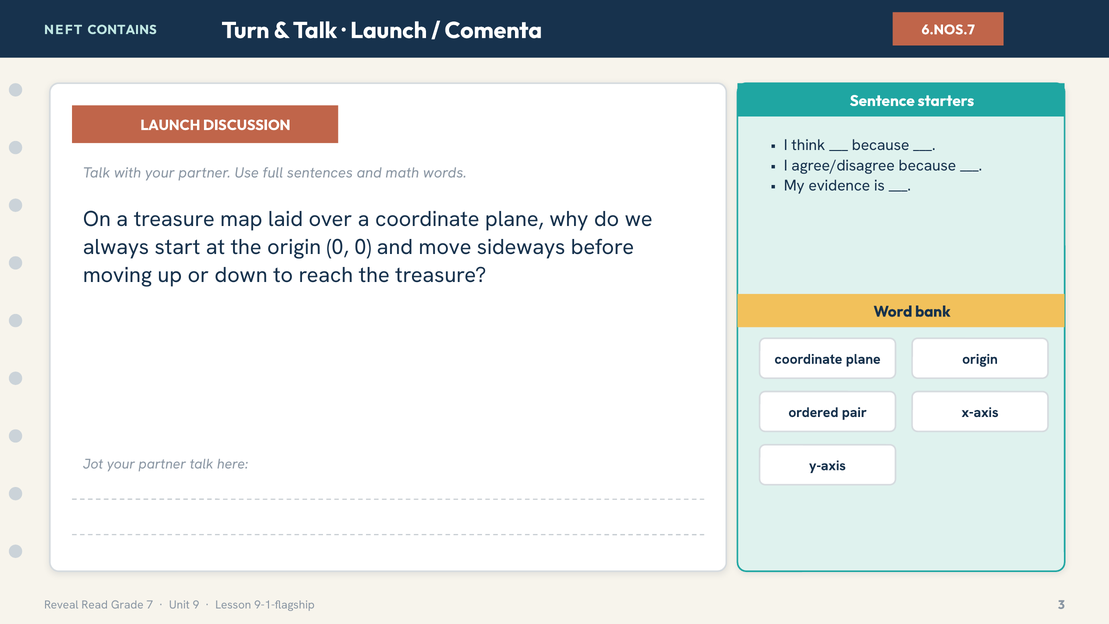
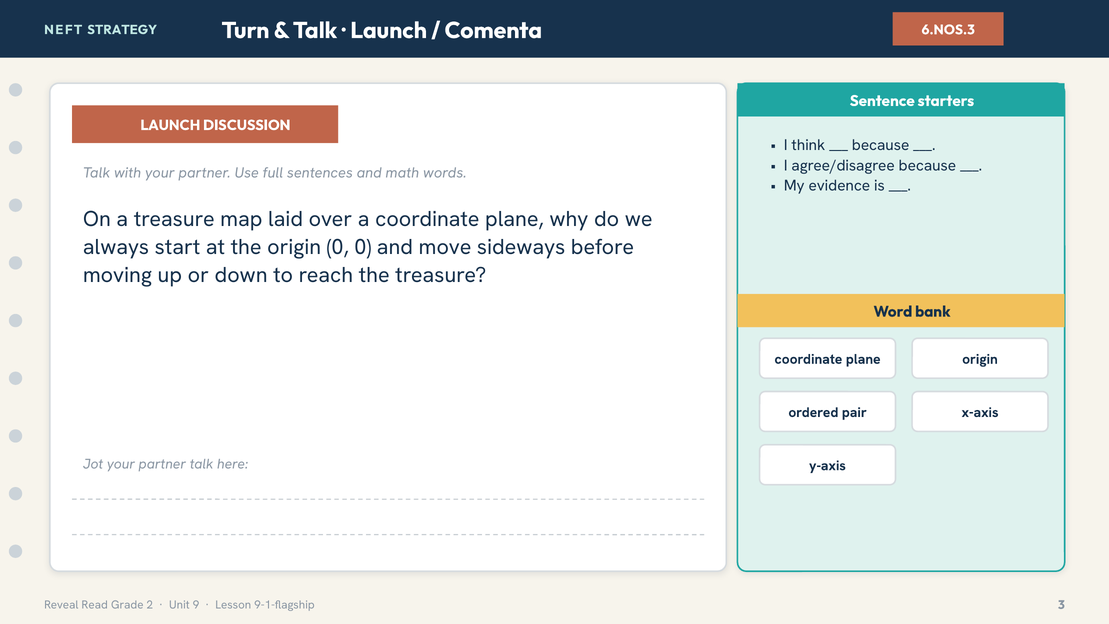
CONTAINS: CONTAINS -> STRATEGY (122, 30)
6.NOS.7: 6.NOS.7 -> 6.NOS.3 (948, 30)
7: 7 -> 2 (150, 605)
